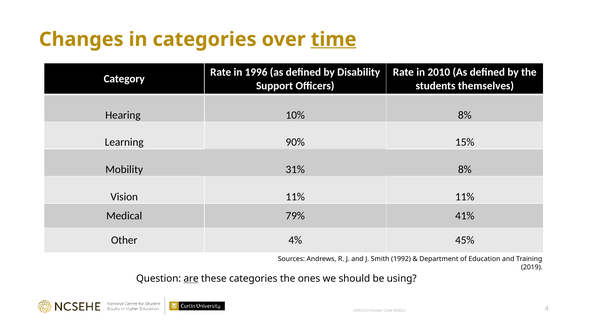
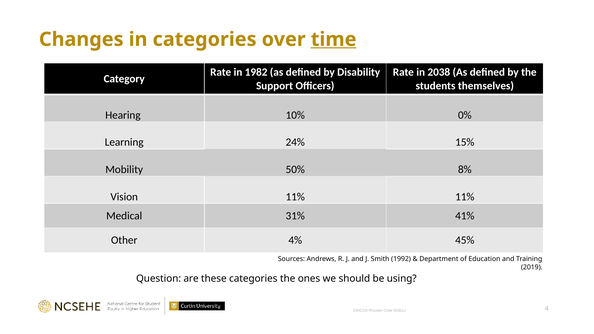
1996: 1996 -> 1982 (256, 72)
2010: 2010 -> 2038 (439, 72)
10% 8%: 8% -> 0% (465, 115)
90%: 90% -> 24% (295, 142)
31%: 31% -> 50% (295, 170)
79%: 79% -> 31% (295, 216)
are underline: present -> none (191, 279)
